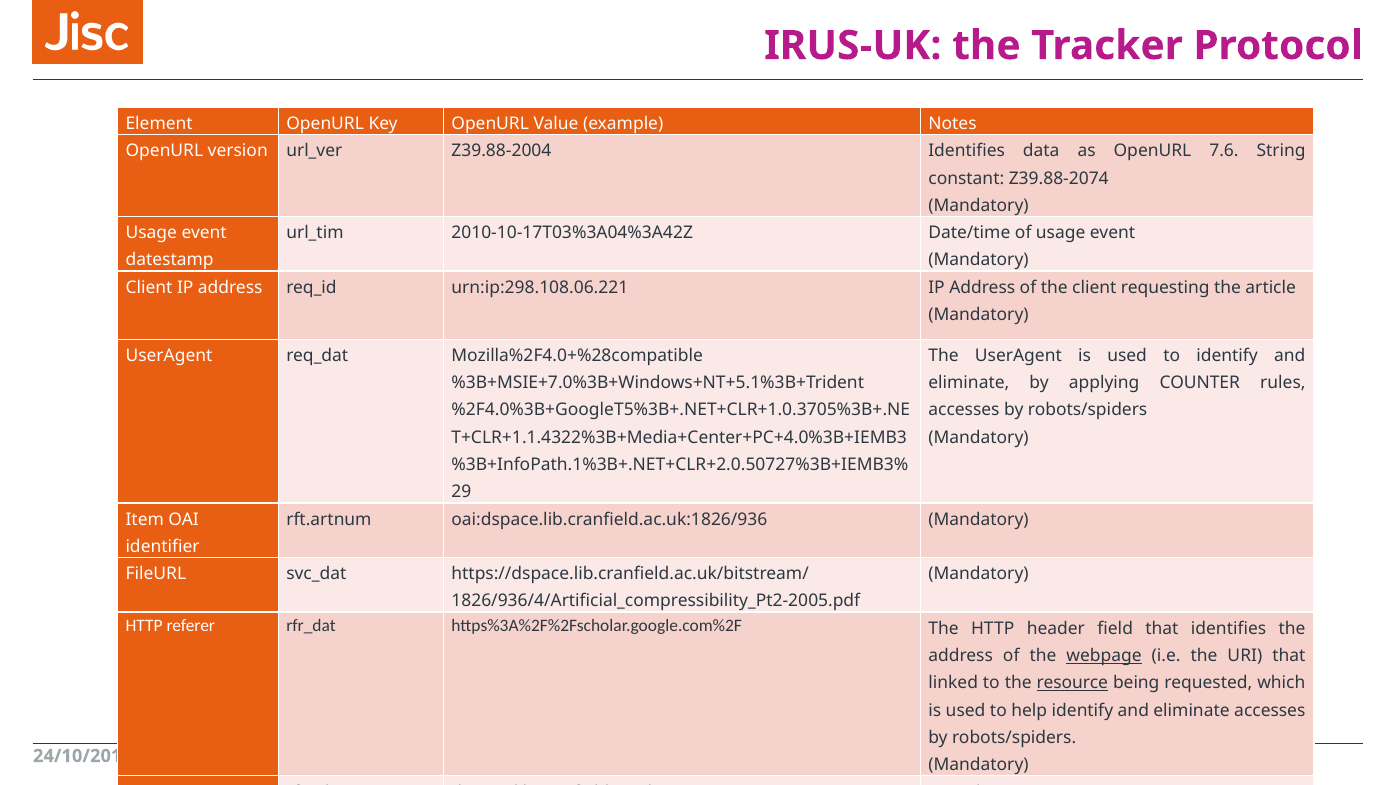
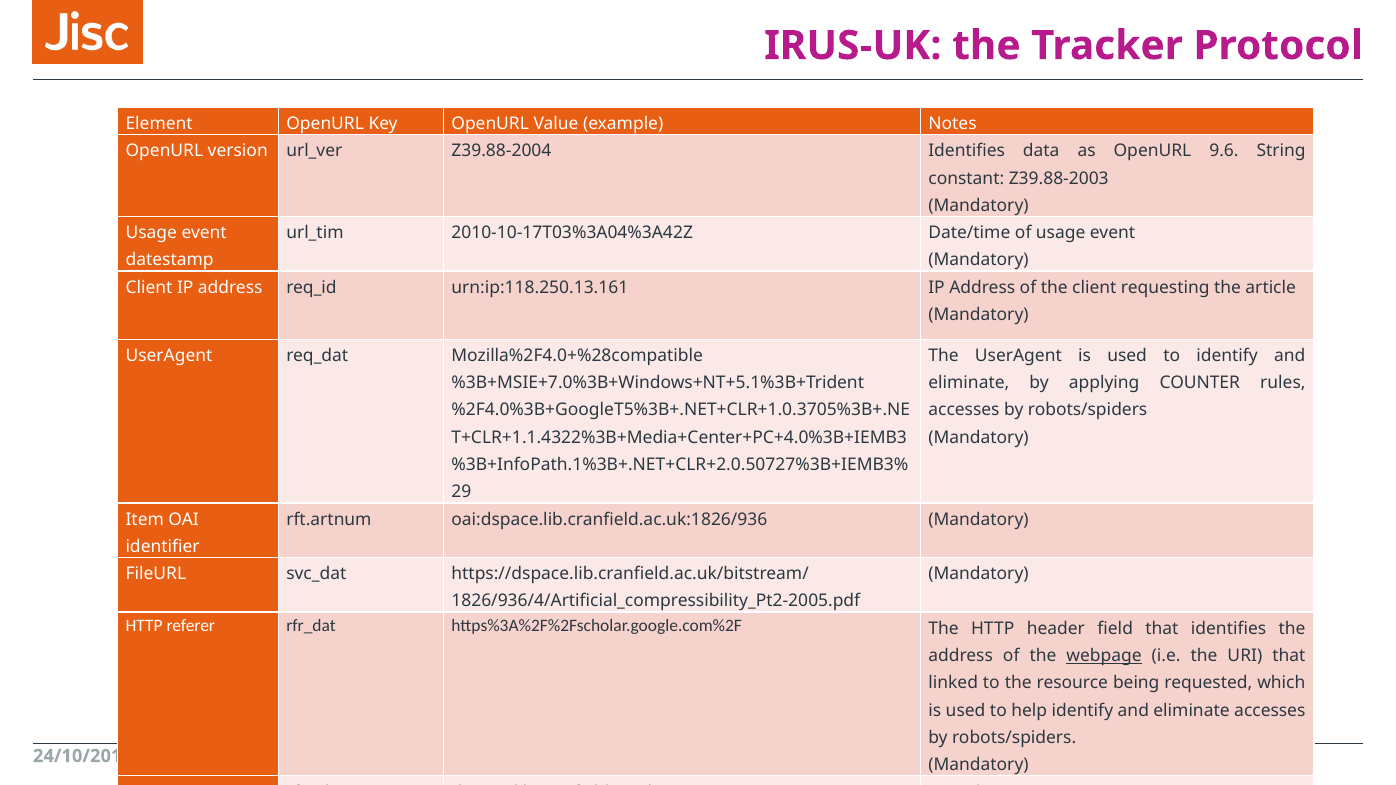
7.6: 7.6 -> 9.6 (1224, 151)
Z39.88-2074: Z39.88-2074 -> Z39.88-2003 (1059, 178)
urn:ip:298.108.06.221: urn:ip:298.108.06.221 -> urn:ip:118.250.13.161 (540, 288)
resource underline: present -> none (1072, 683)
